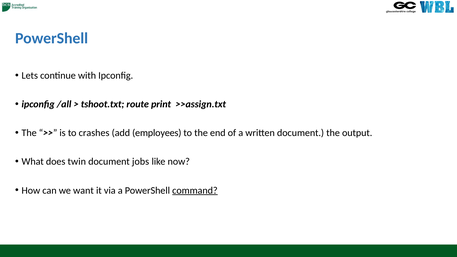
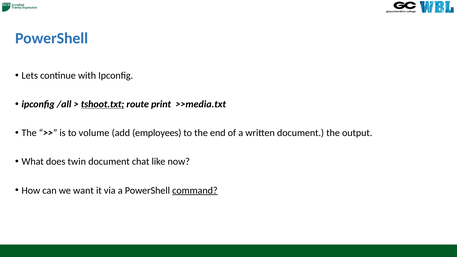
tshoot.txt underline: none -> present (103, 104)
>>assign.txt: >>assign.txt -> >>media.txt (201, 104)
crashes: crashes -> volume (94, 133)
jobs: jobs -> chat (141, 162)
